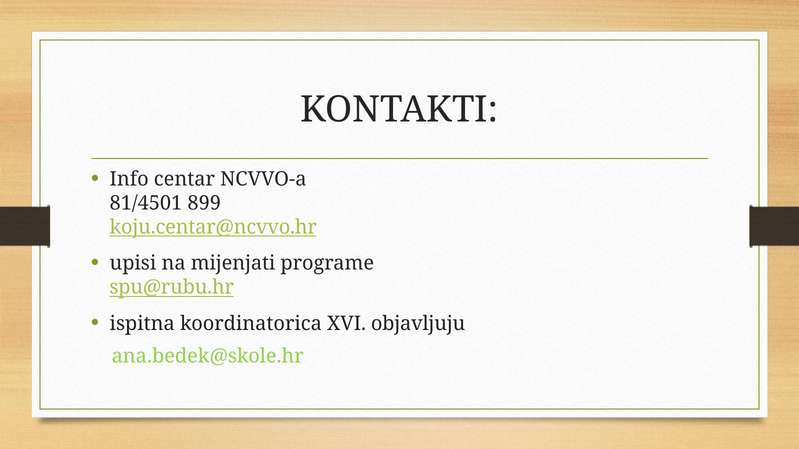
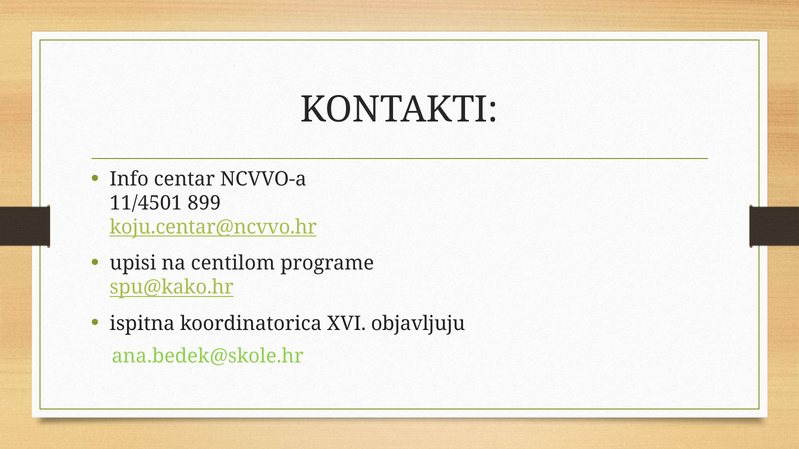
81/4501: 81/4501 -> 11/4501 (146, 203)
mijenjati: mijenjati -> centilom (233, 264)
spu@rubu.hr: spu@rubu.hr -> spu@kako.hr (172, 288)
